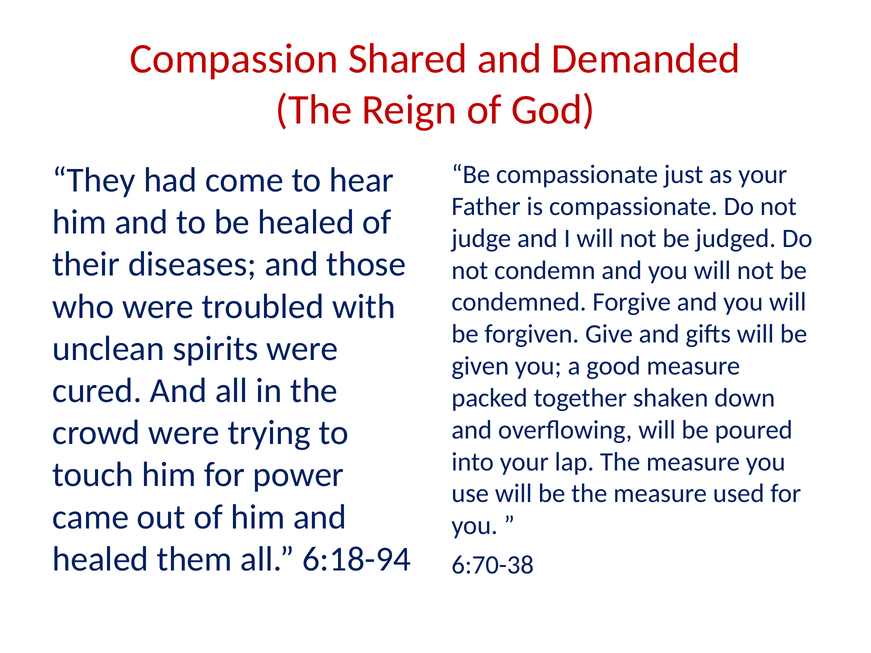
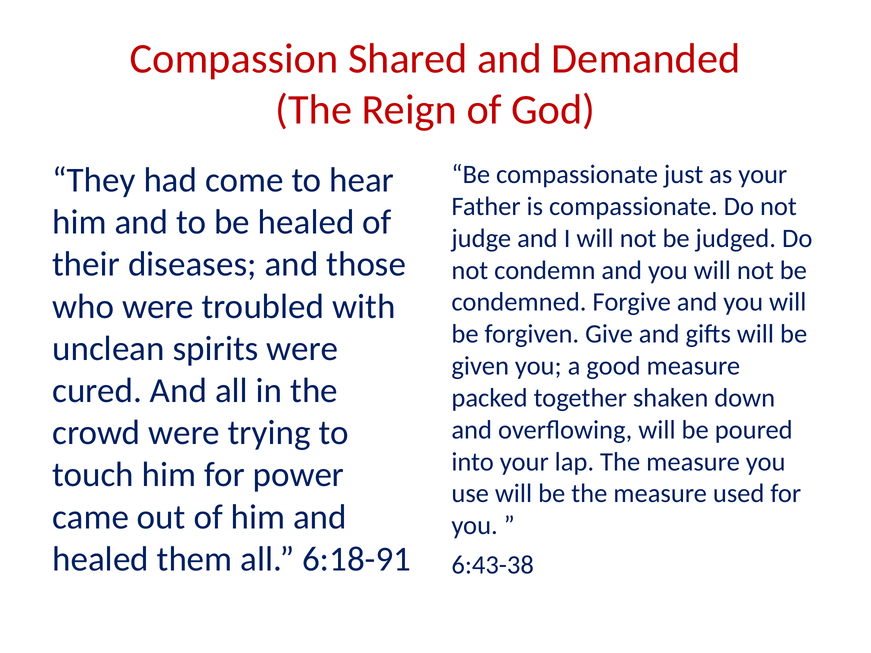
6:18-94: 6:18-94 -> 6:18-91 (357, 559)
6:70-38: 6:70-38 -> 6:43-38 (493, 565)
